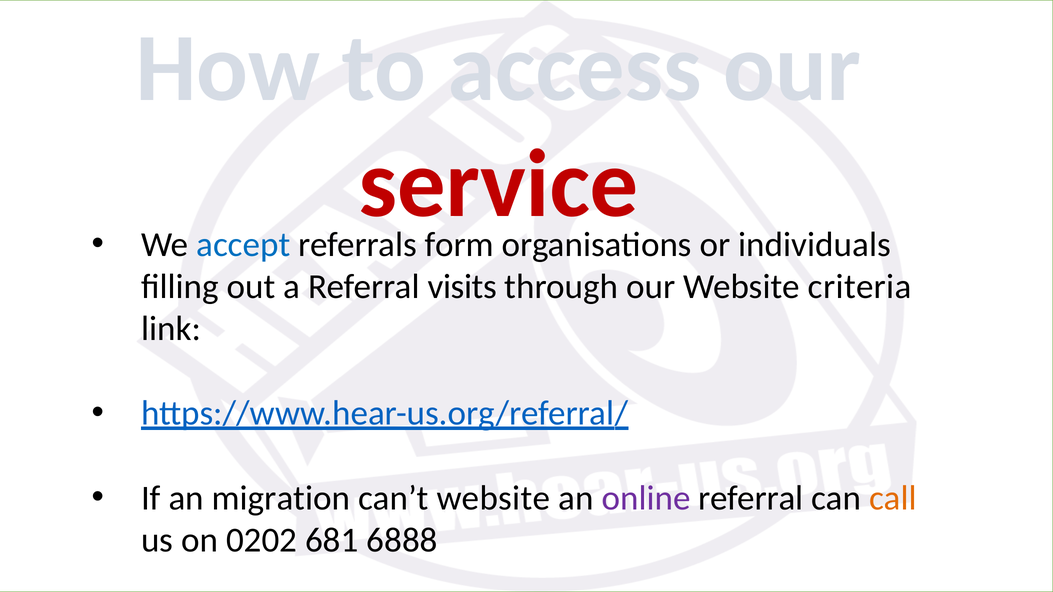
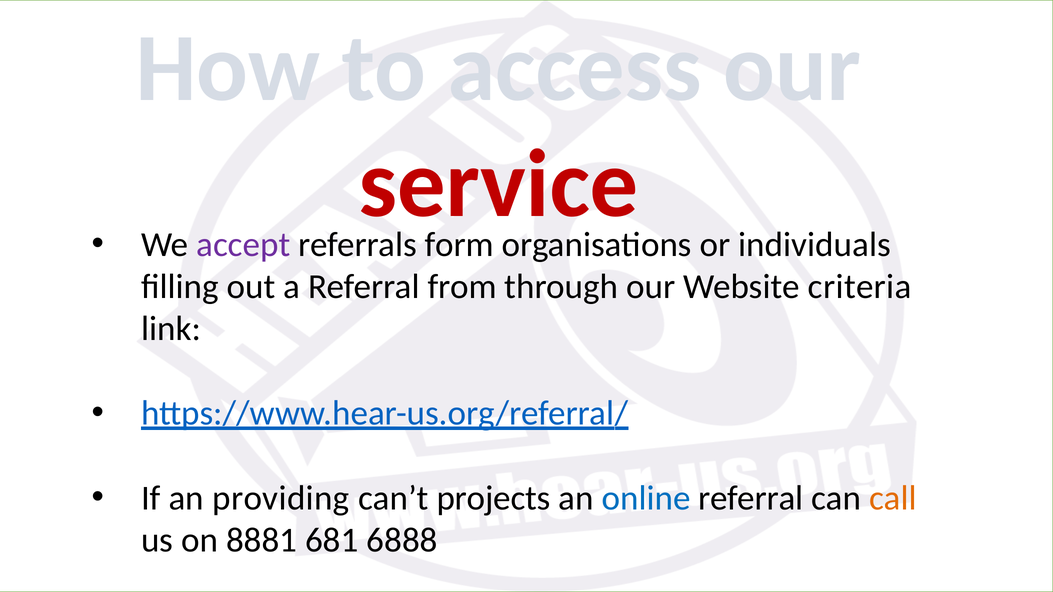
accept colour: blue -> purple (243, 245)
visits: visits -> from (462, 287)
migration: migration -> providing (281, 498)
can’t website: website -> projects (494, 498)
online colour: purple -> blue (646, 498)
0202: 0202 -> 8881 (262, 540)
